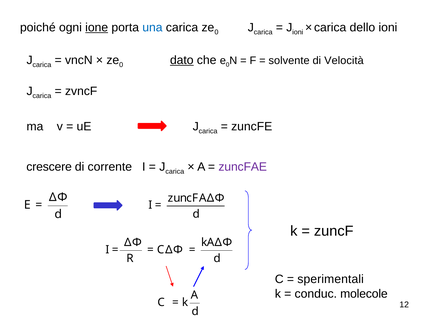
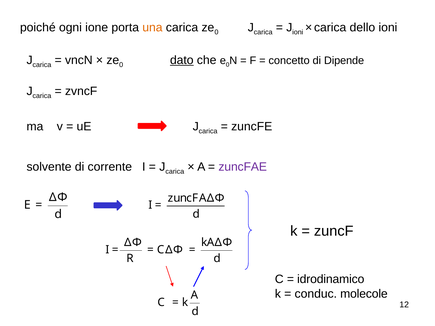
ione underline: present -> none (97, 27)
una colour: blue -> orange (152, 27)
solvente: solvente -> concetto (289, 61)
Velocità: Velocità -> Dipende (344, 61)
crescere: crescere -> solvente (49, 167)
sperimentali: sperimentali -> idrodinamico (331, 279)
